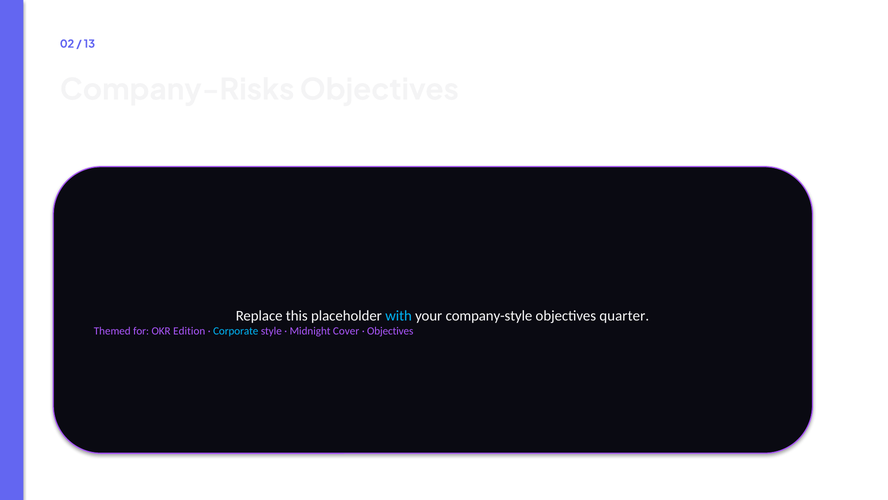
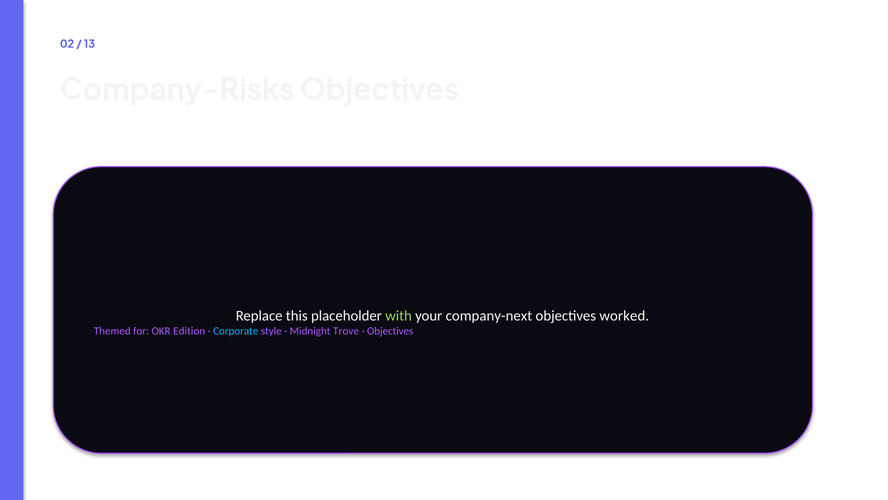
with colour: light blue -> light green (399, 316)
company-style: company-style -> company-next (489, 316)
quarter: quarter -> worked (624, 316)
Cover: Cover -> Trove (346, 331)
